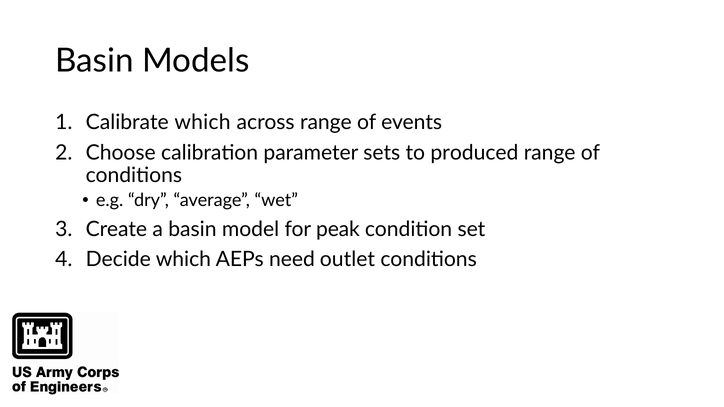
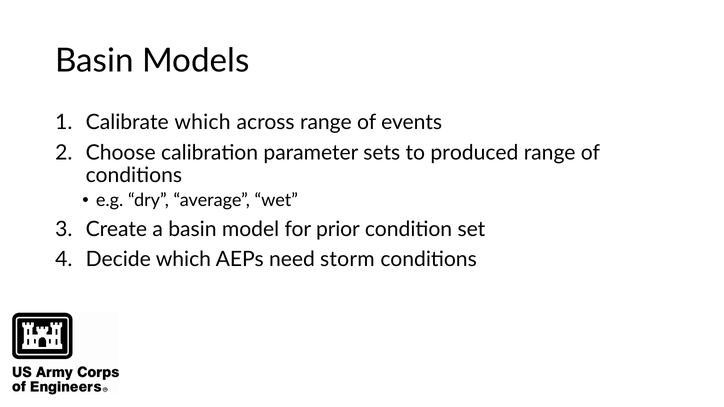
peak: peak -> prior (338, 229)
outlet: outlet -> storm (347, 260)
